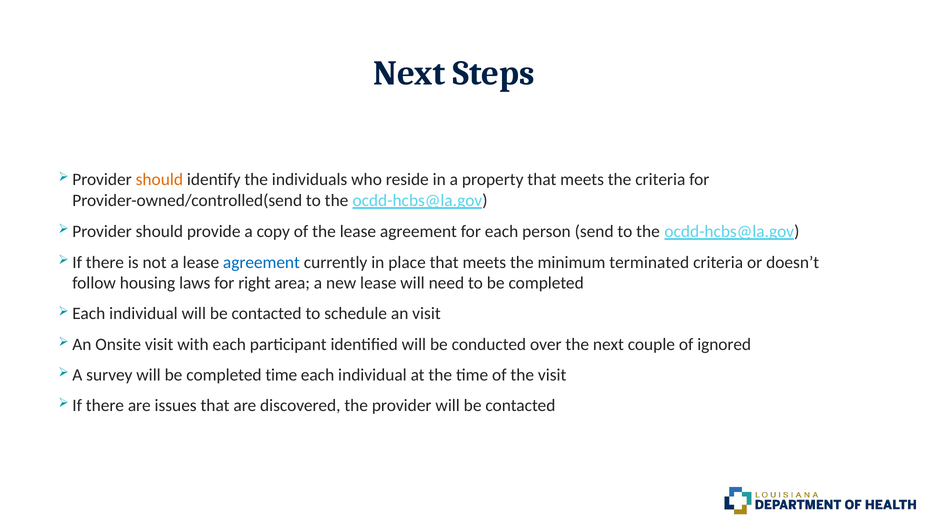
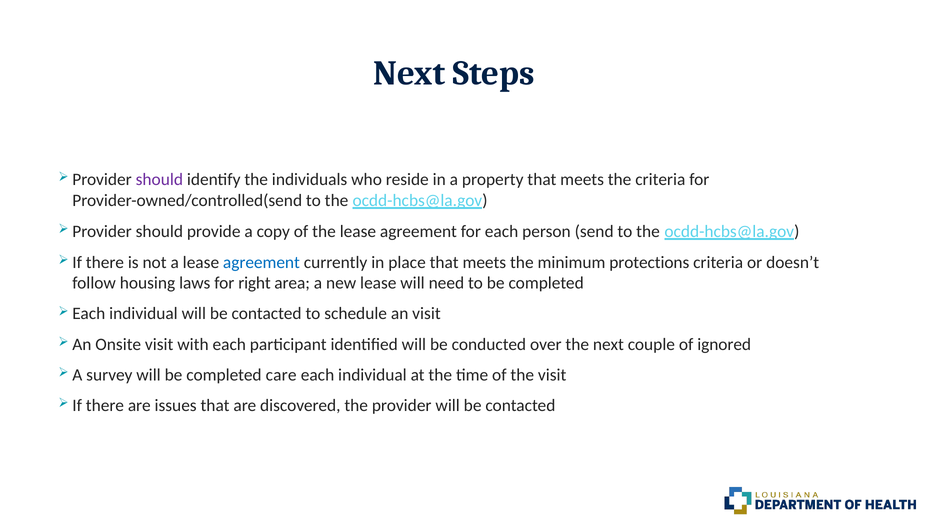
should colour: orange -> purple (159, 179)
terminated: terminated -> protections (649, 262)
completed time: time -> care (281, 374)
